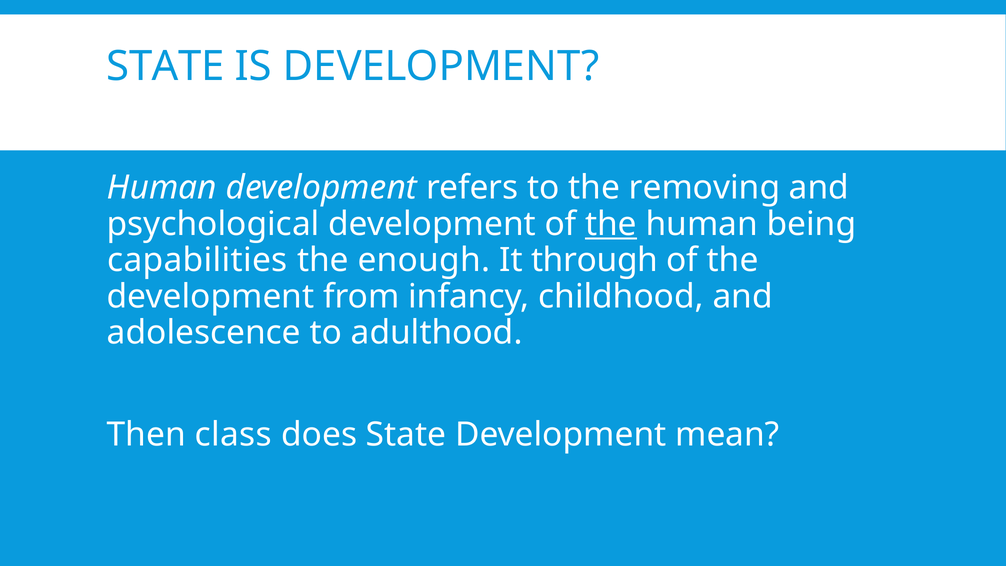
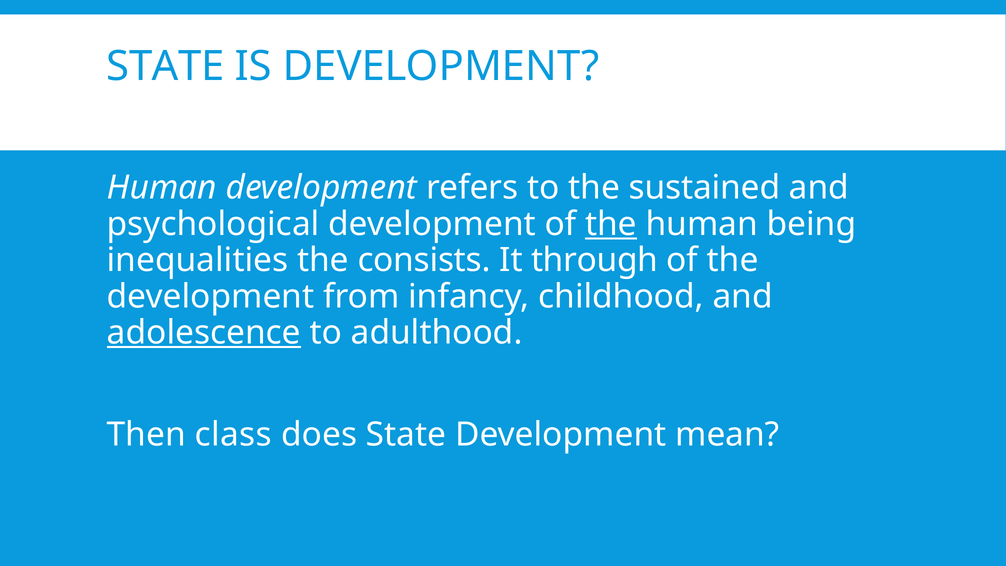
removing: removing -> sustained (705, 188)
capabilities: capabilities -> inequalities (198, 260)
enough: enough -> consists (424, 260)
adolescence underline: none -> present (204, 333)
